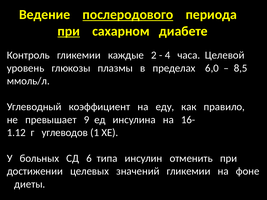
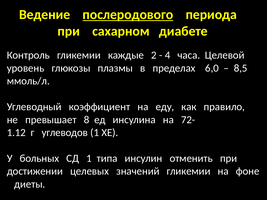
при underline: present -> none (69, 31)
9: 9 -> 8 (87, 120)
16-: 16- -> 72- (188, 120)
СД 6: 6 -> 1 (89, 159)
